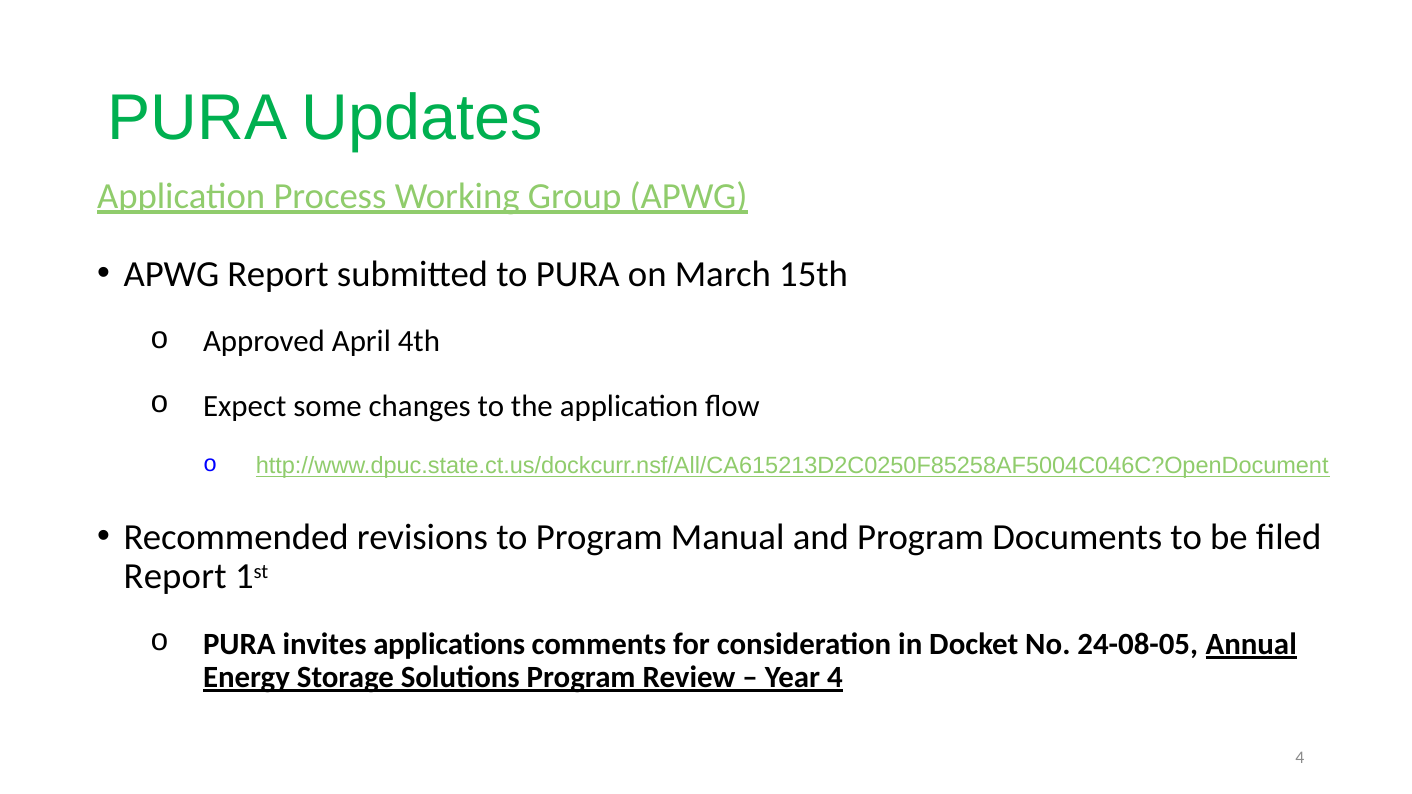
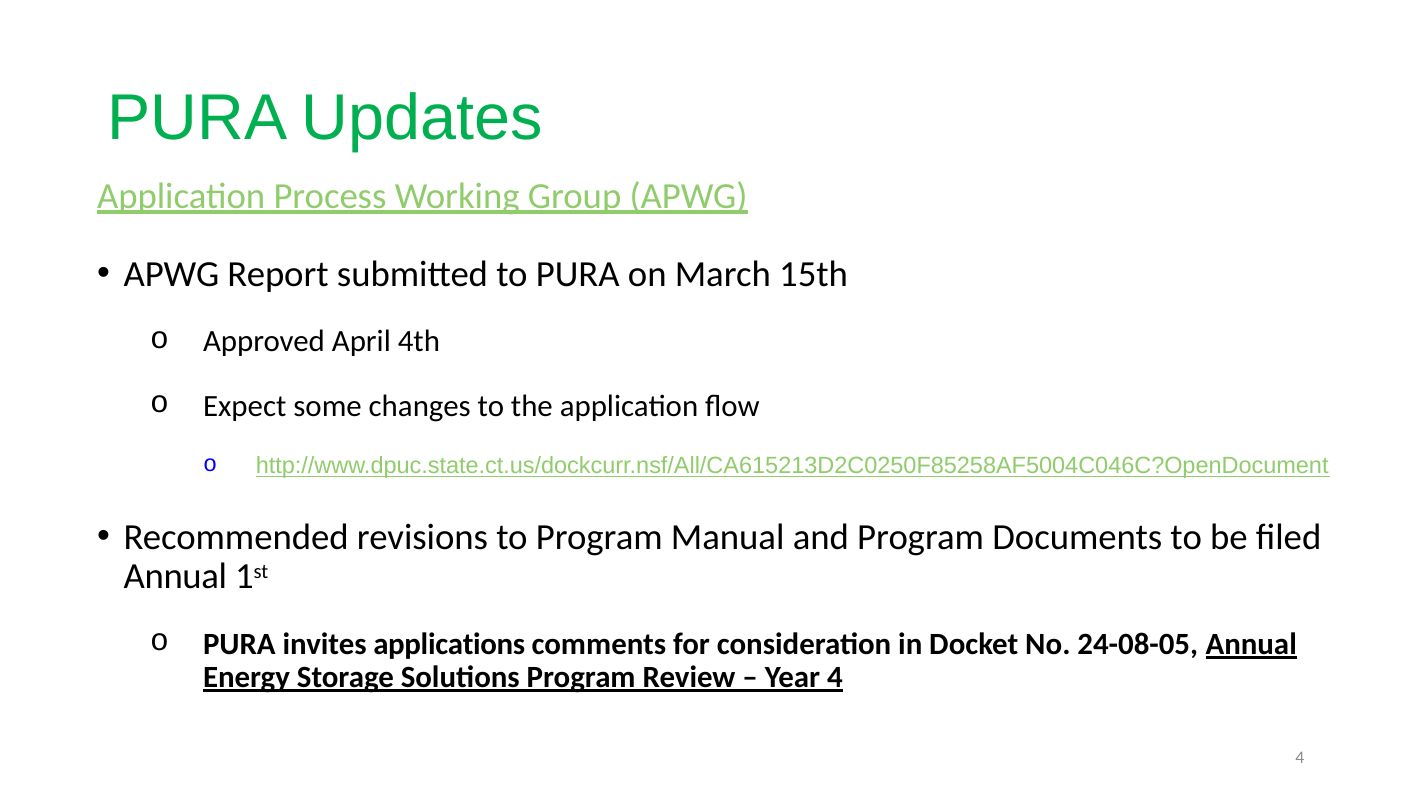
Report: Report -> Annual (175, 577)
